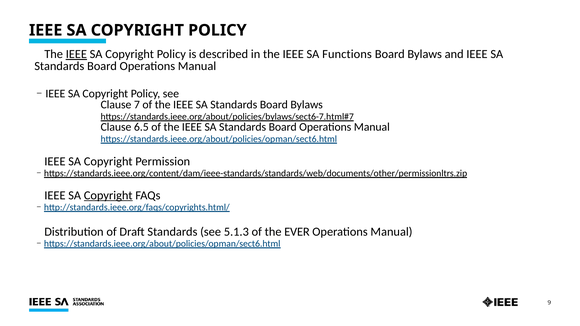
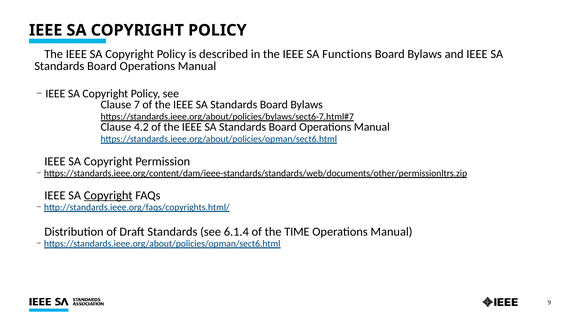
IEEE underline: present -> none (76, 54)
6.5: 6.5 -> 4.2 (141, 127)
5.1.3: 5.1.3 -> 6.1.4 (236, 232)
EVER: EVER -> TIME (297, 232)
